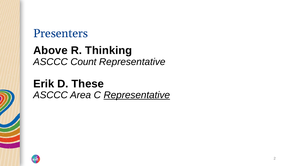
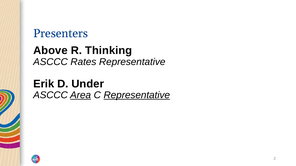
Count: Count -> Rates (83, 62)
These: These -> Under (88, 84)
Area underline: none -> present (81, 95)
